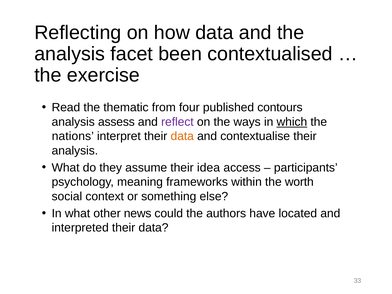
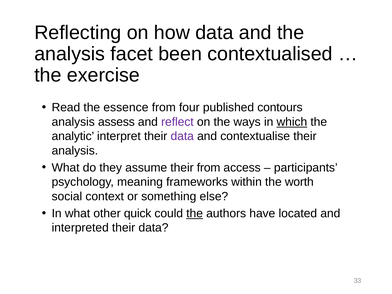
thematic: thematic -> essence (126, 108)
nations: nations -> analytic (73, 136)
data colour: orange -> purple (182, 136)
their idea: idea -> from (209, 168)
news: news -> quick (138, 213)
the underline: none -> present (195, 213)
